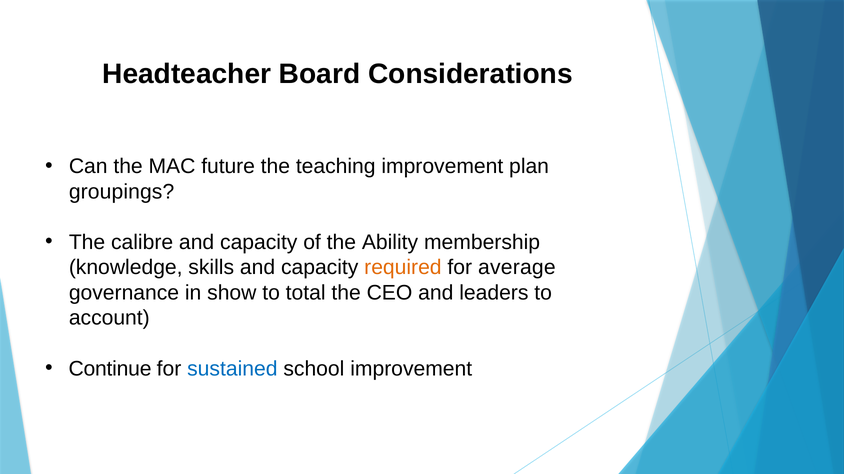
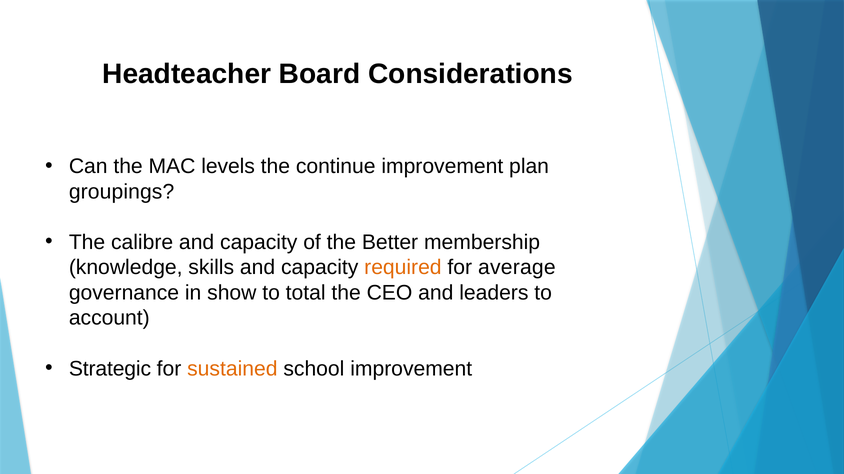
future: future -> levels (228, 167)
teaching: teaching -> continue (336, 167)
Ability: Ability -> Better (390, 243)
Continue: Continue -> Strategic (110, 369)
sustained colour: blue -> orange (232, 369)
